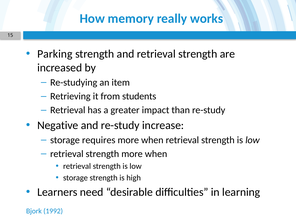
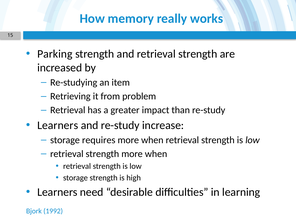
students: students -> problem (139, 96)
Negative: Negative -> Learners (58, 125)
